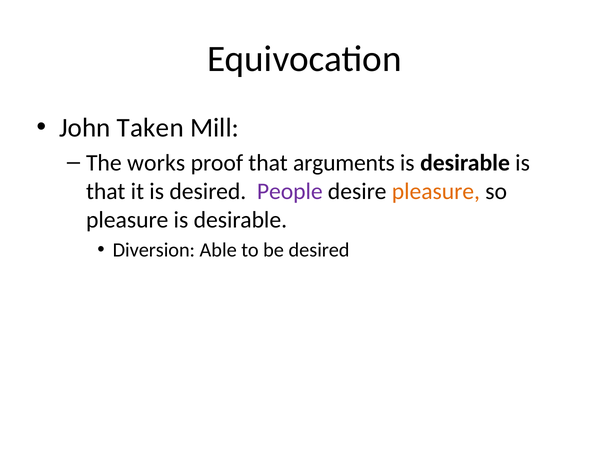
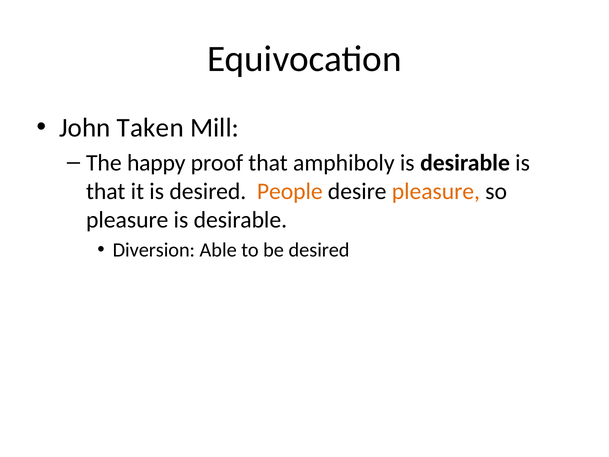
works: works -> happy (156, 163)
arguments: arguments -> amphiboly (344, 163)
People colour: purple -> orange (290, 191)
